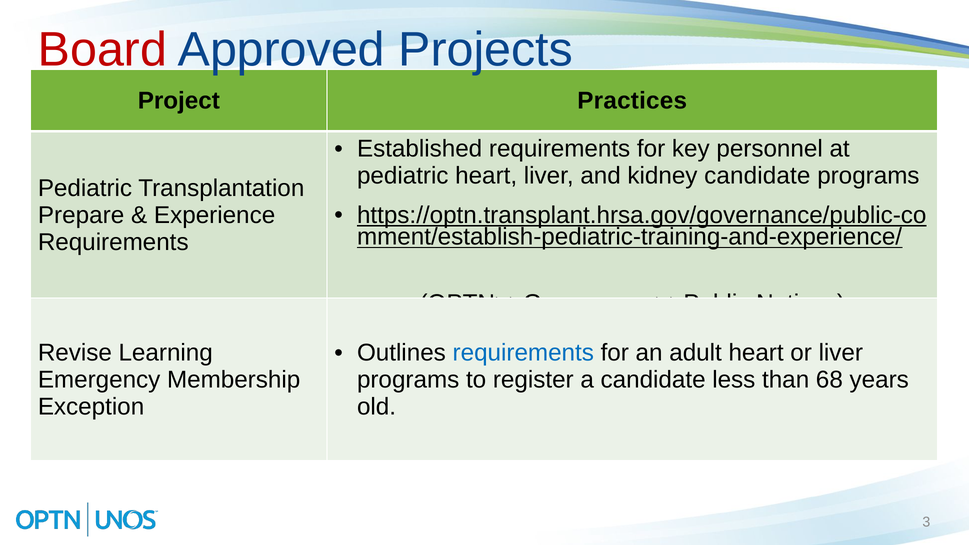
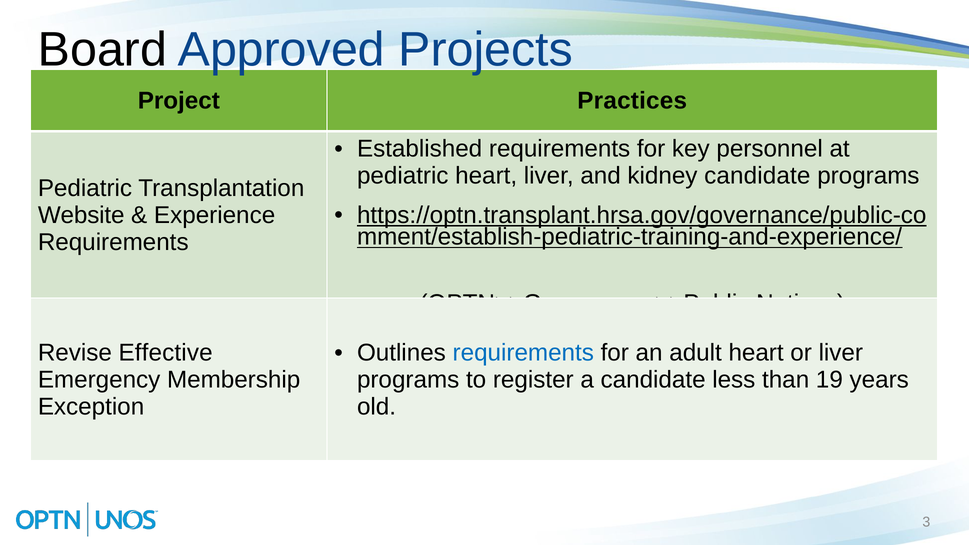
Board colour: red -> black (102, 50)
Prepare: Prepare -> Website (81, 215)
Learning: Learning -> Effective (166, 353)
68: 68 -> 19 (829, 380)
